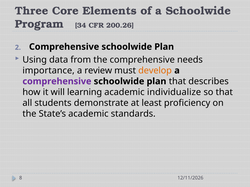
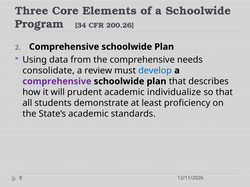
importance: importance -> consolidate (49, 71)
develop colour: orange -> blue (155, 71)
learning: learning -> prudent (85, 92)
